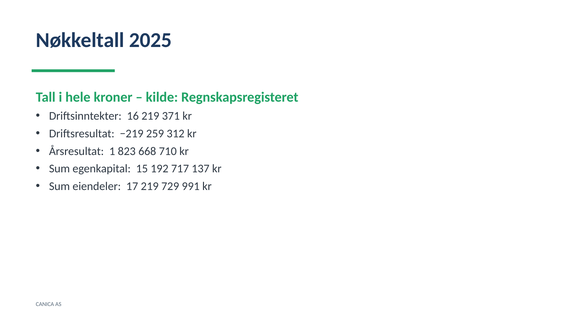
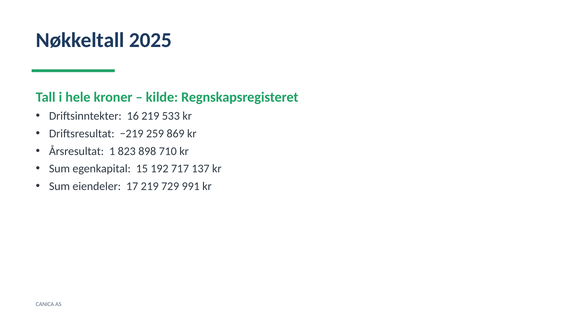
371: 371 -> 533 (171, 116)
312: 312 -> 869 (176, 133)
668: 668 -> 898 (147, 151)
